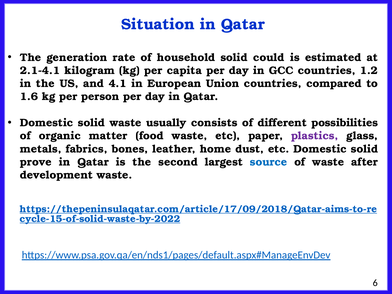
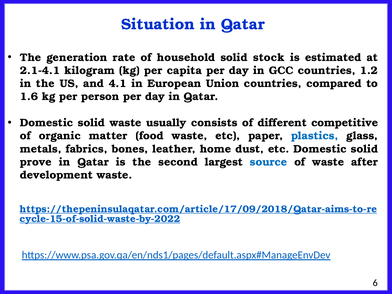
could: could -> stock (269, 57)
possibilities: possibilities -> competitive (345, 123)
plastics colour: purple -> blue (315, 136)
